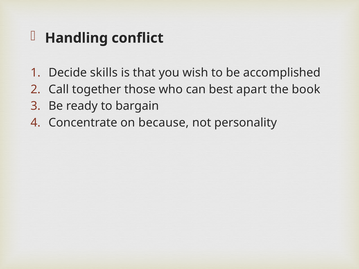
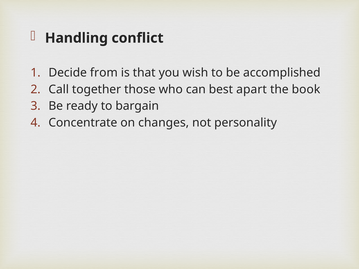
skills: skills -> from (104, 73)
because: because -> changes (164, 123)
